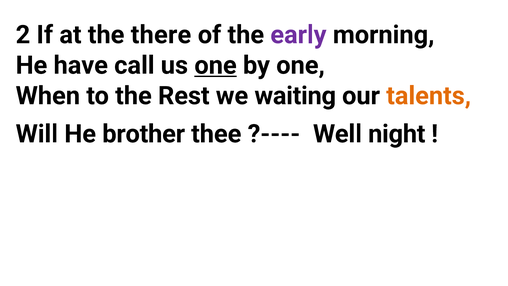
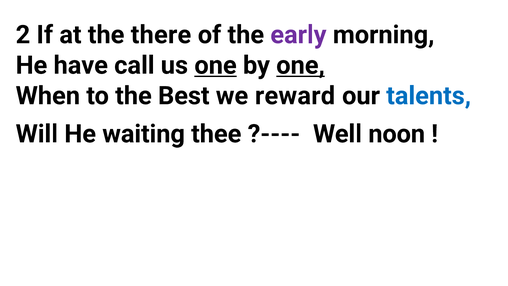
one underline: none -> present (301, 65)
Rest: Rest -> Best (184, 96)
waiting: waiting -> reward (295, 96)
talents colour: orange -> blue (429, 96)
brother: brother -> waiting (144, 134)
night: night -> noon (397, 134)
